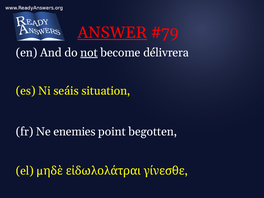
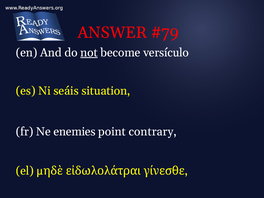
ANSWER underline: present -> none (112, 33)
délivrera: délivrera -> versículo (166, 53)
begotten: begotten -> contrary (153, 132)
